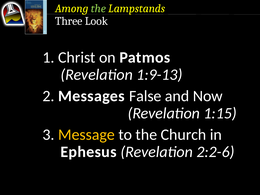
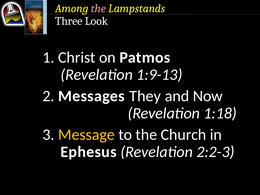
the colour: light green -> pink (98, 9)
False: False -> They (145, 96)
1:15: 1:15 -> 1:18 (220, 113)
2:2-6: 2:2-6 -> 2:2-3 (215, 152)
